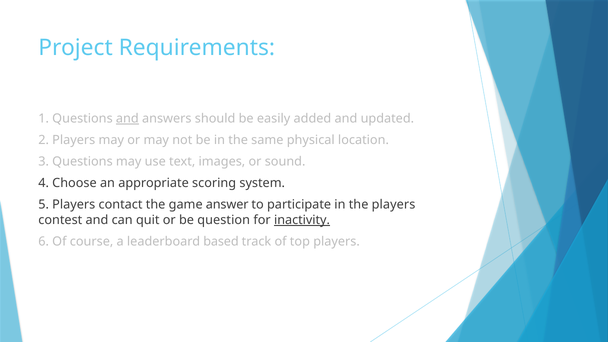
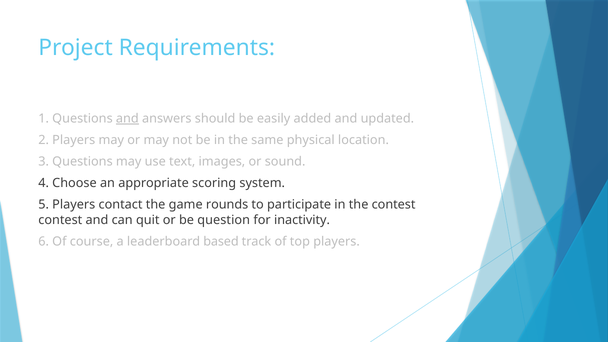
answer: answer -> rounds (227, 205)
the players: players -> contest (394, 205)
inactivity underline: present -> none (302, 220)
